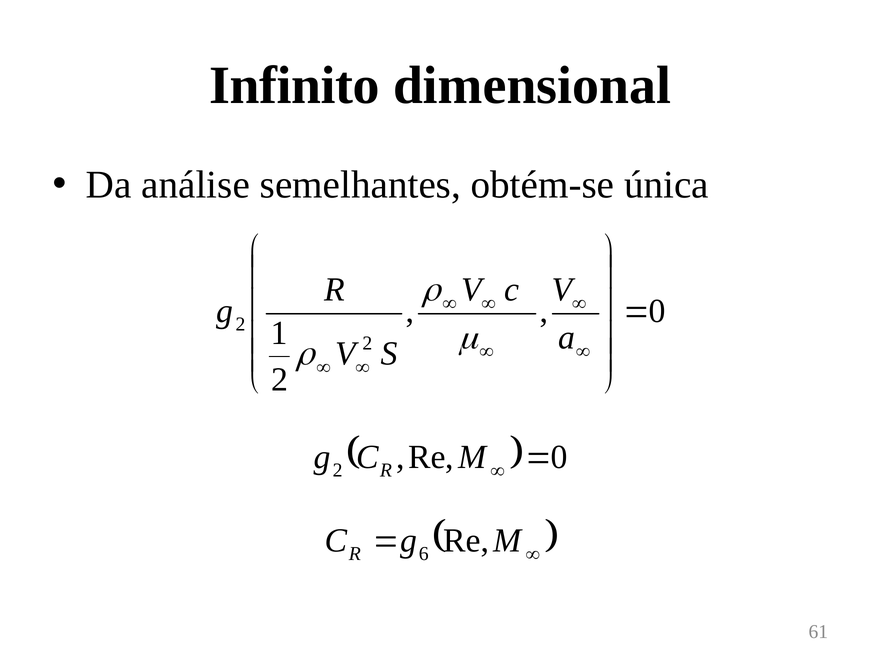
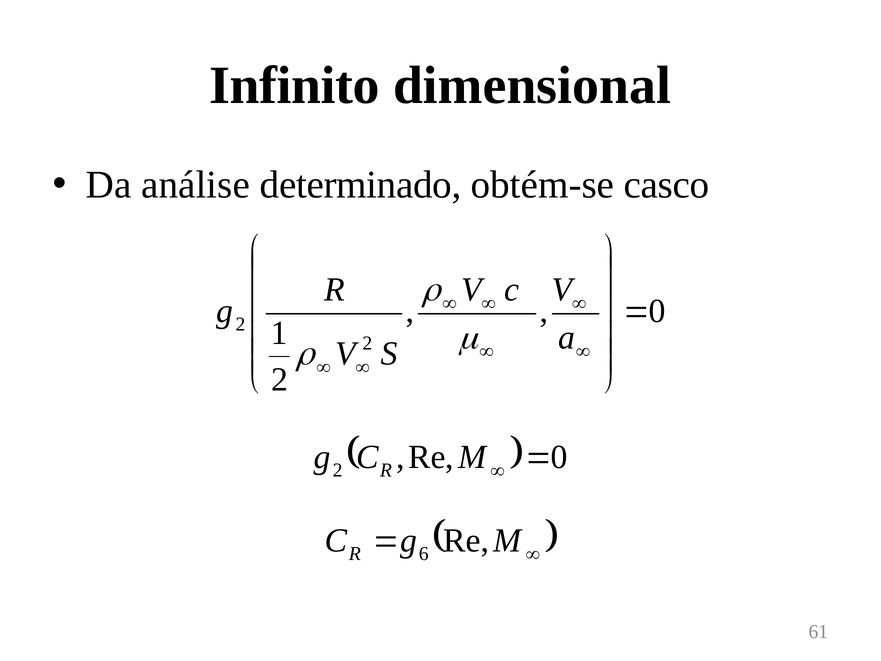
semelhantes: semelhantes -> determinado (361, 185)
única: única -> casco (667, 185)
